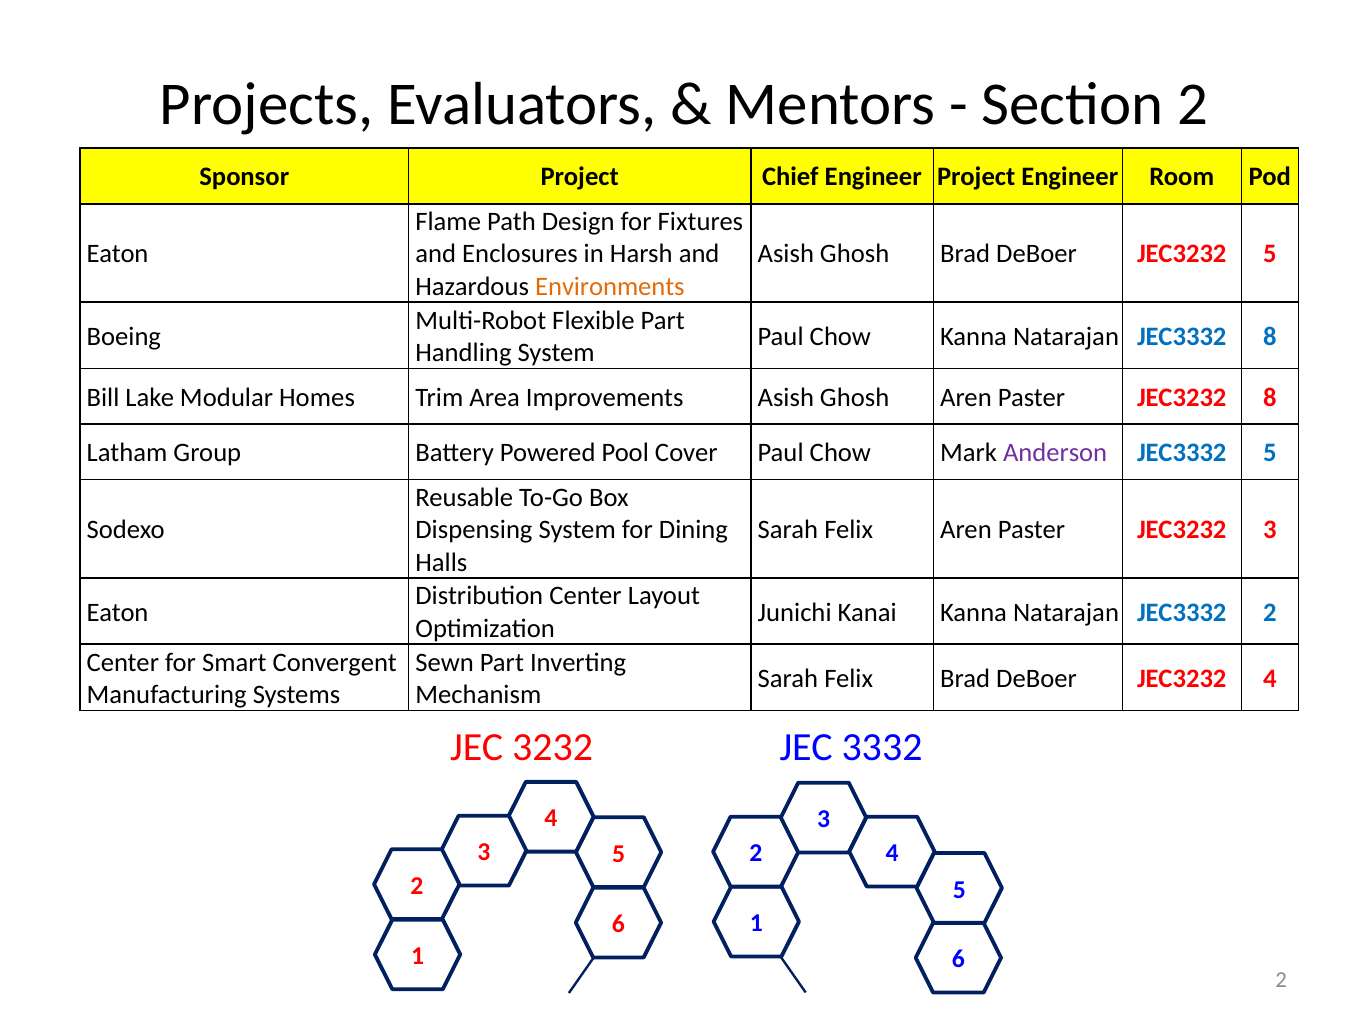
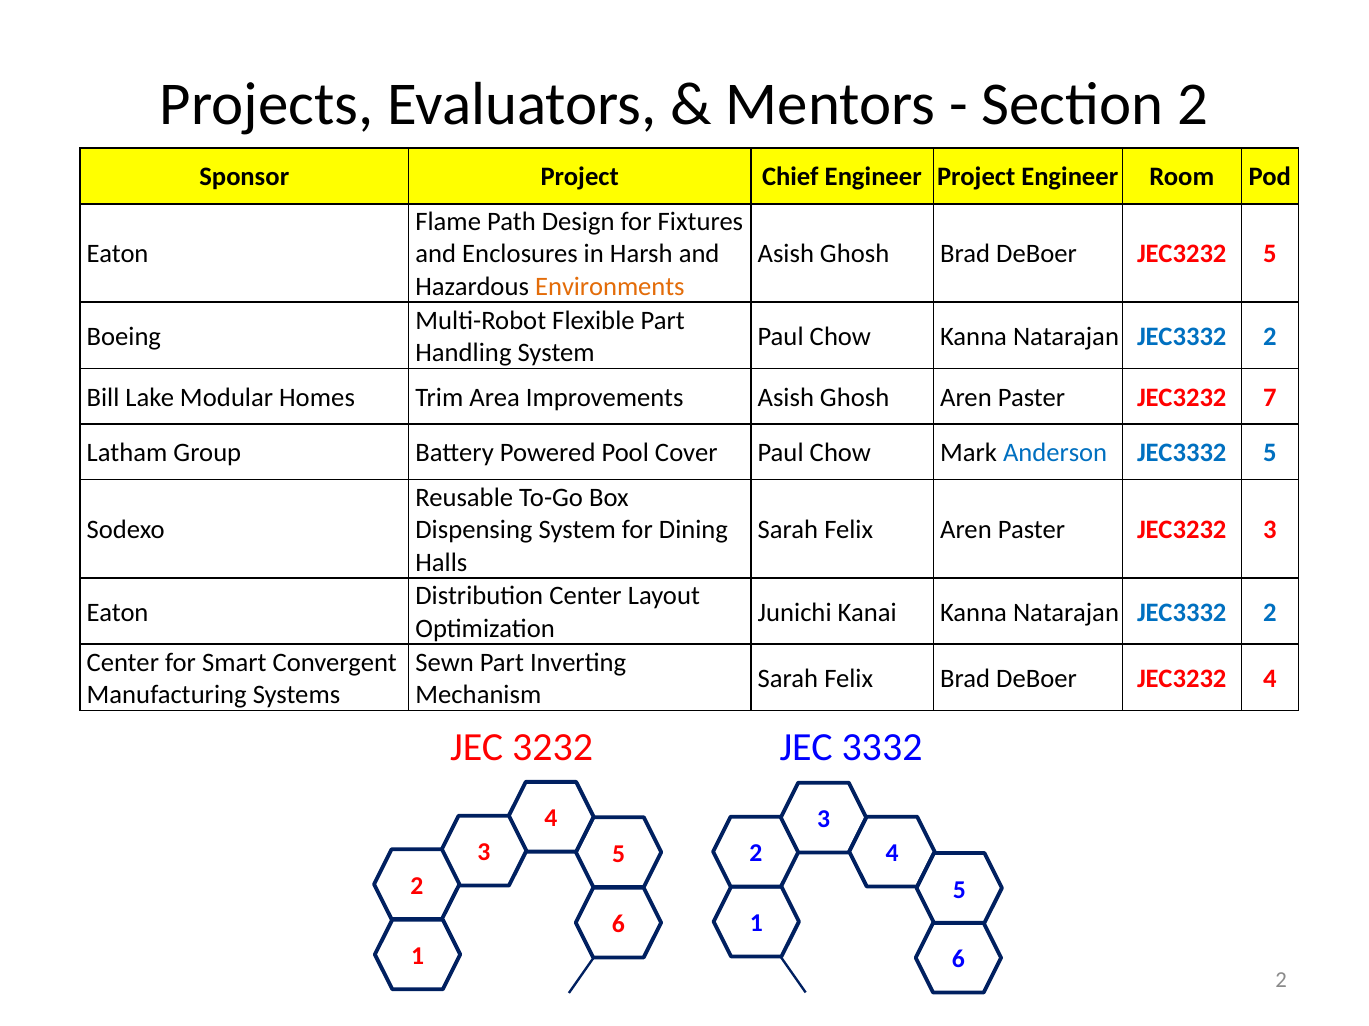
8: 8 -> 2 (1270, 337)
JEC3232 8: 8 -> 7 (1270, 398)
Anderson colour: purple -> blue (1055, 453)
